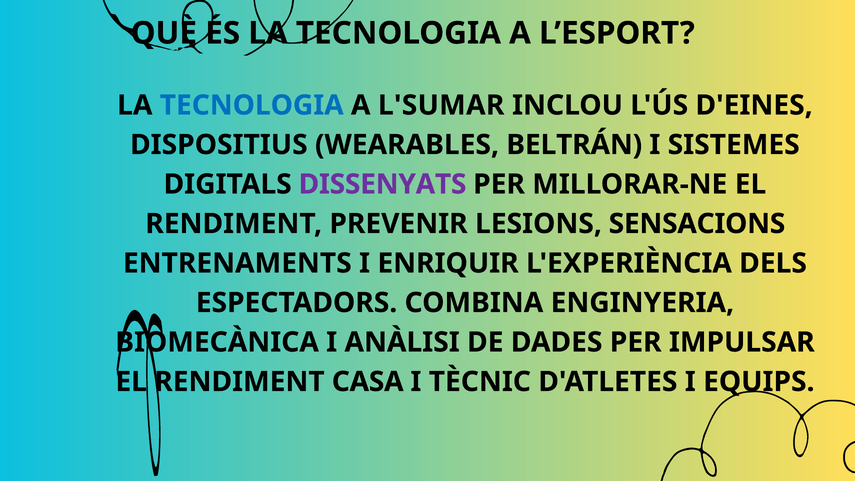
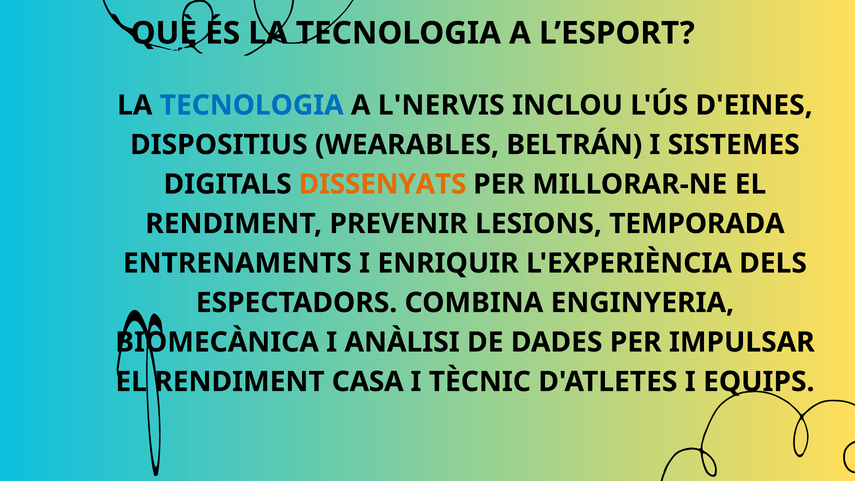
L'SUMAR: L'SUMAR -> L'NERVIS (441, 105)
DISSENYATS colour: purple -> orange (383, 184)
SENSACIONS: SENSACIONS -> TEMPORADA (697, 224)
